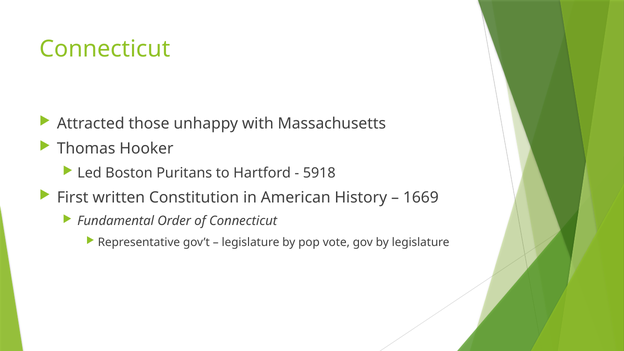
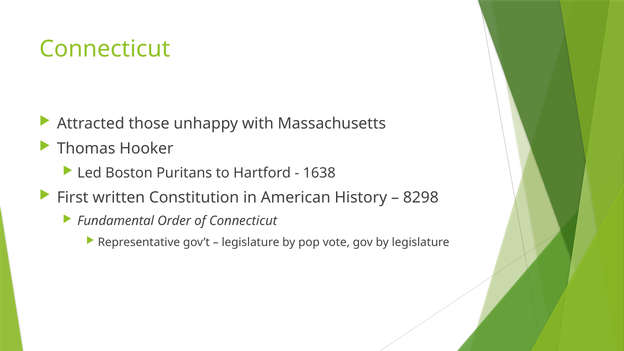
5918: 5918 -> 1638 (319, 173)
1669: 1669 -> 8298 (421, 197)
